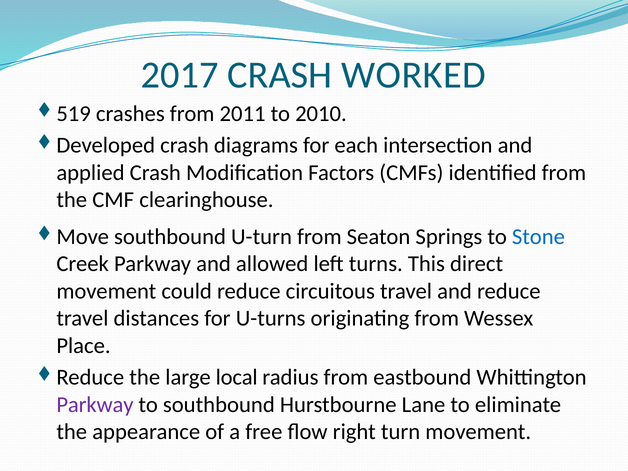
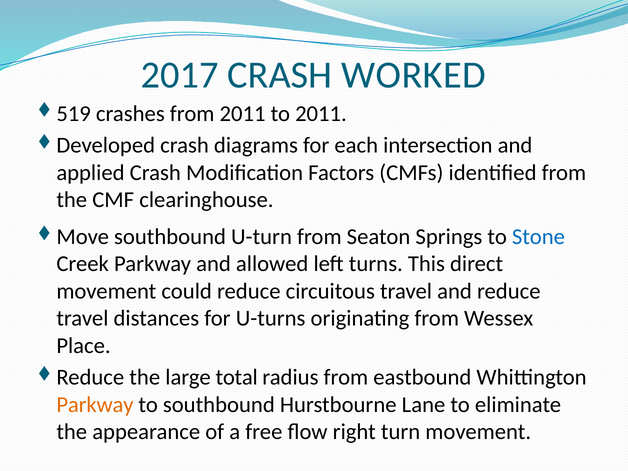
to 2010: 2010 -> 2011 (321, 114)
local: local -> total (237, 377)
Parkway colour: purple -> orange (95, 405)
